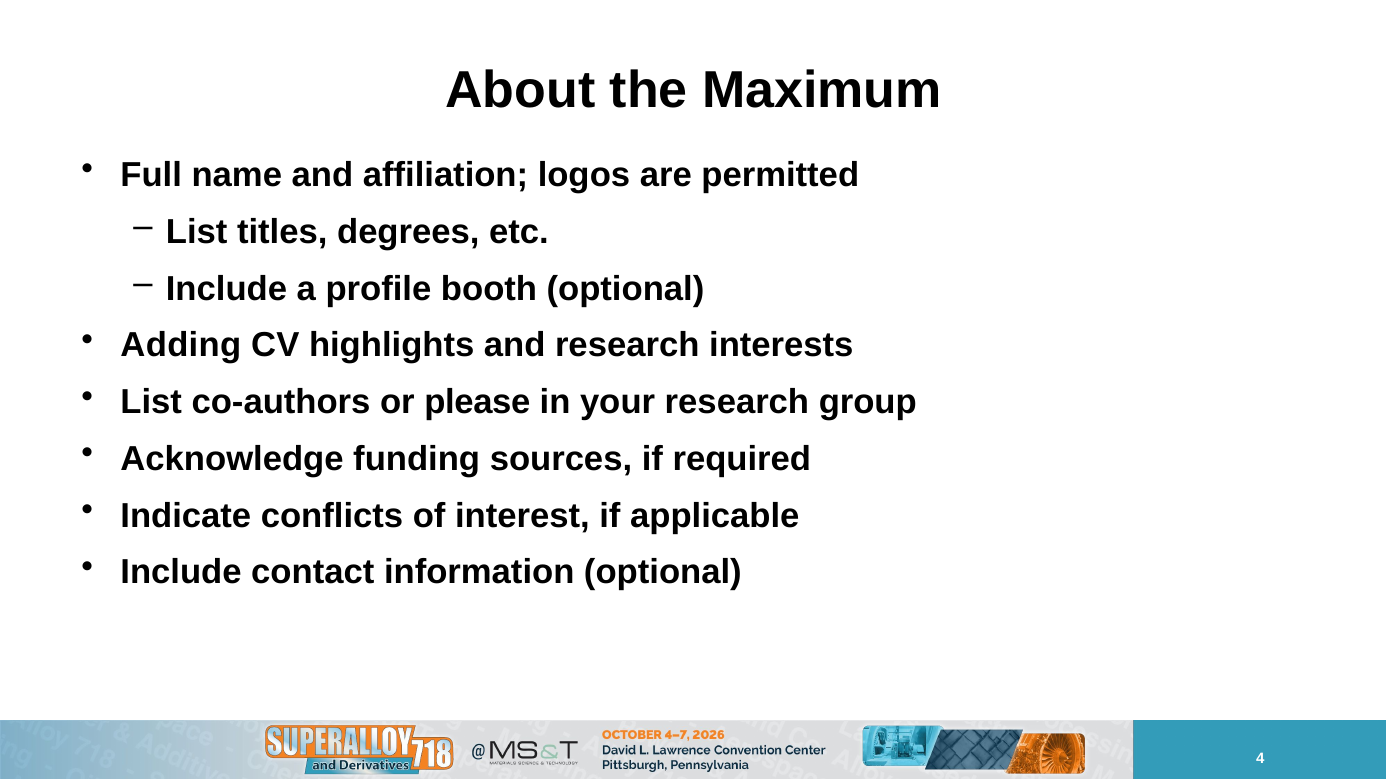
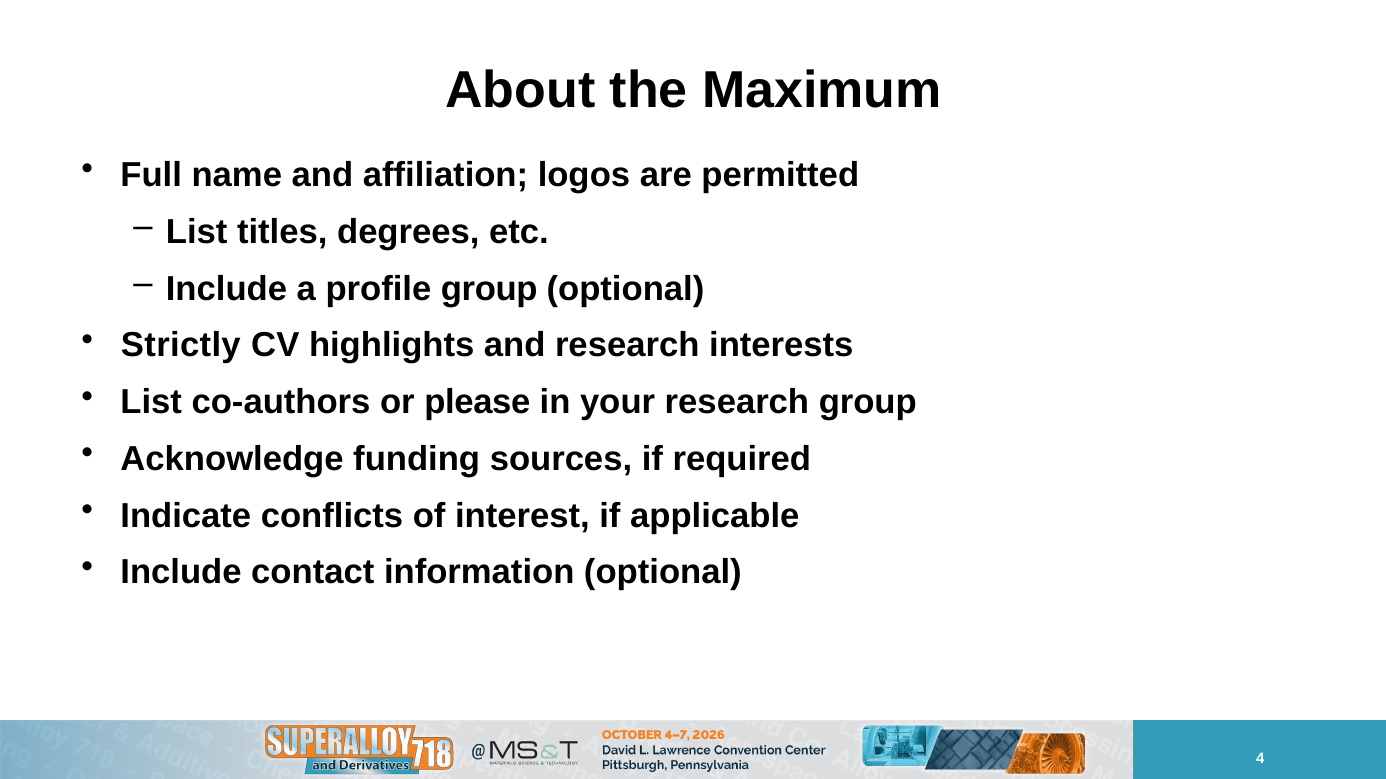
profile booth: booth -> group (489, 289)
Adding: Adding -> Strictly (181, 346)
